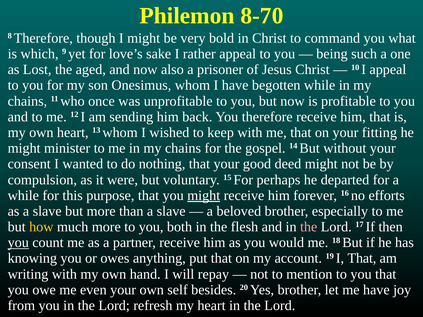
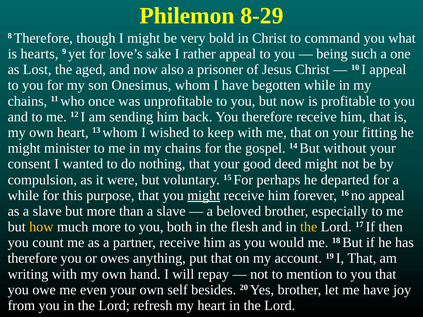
8-70: 8-70 -> 8-29 (262, 16)
which: which -> hearts (39, 54)
no efforts: efforts -> appeal (387, 196)
the colour: pink -> yellow (309, 227)
you underline: present -> none (18, 243)
knowing: knowing -> therefore (32, 259)
